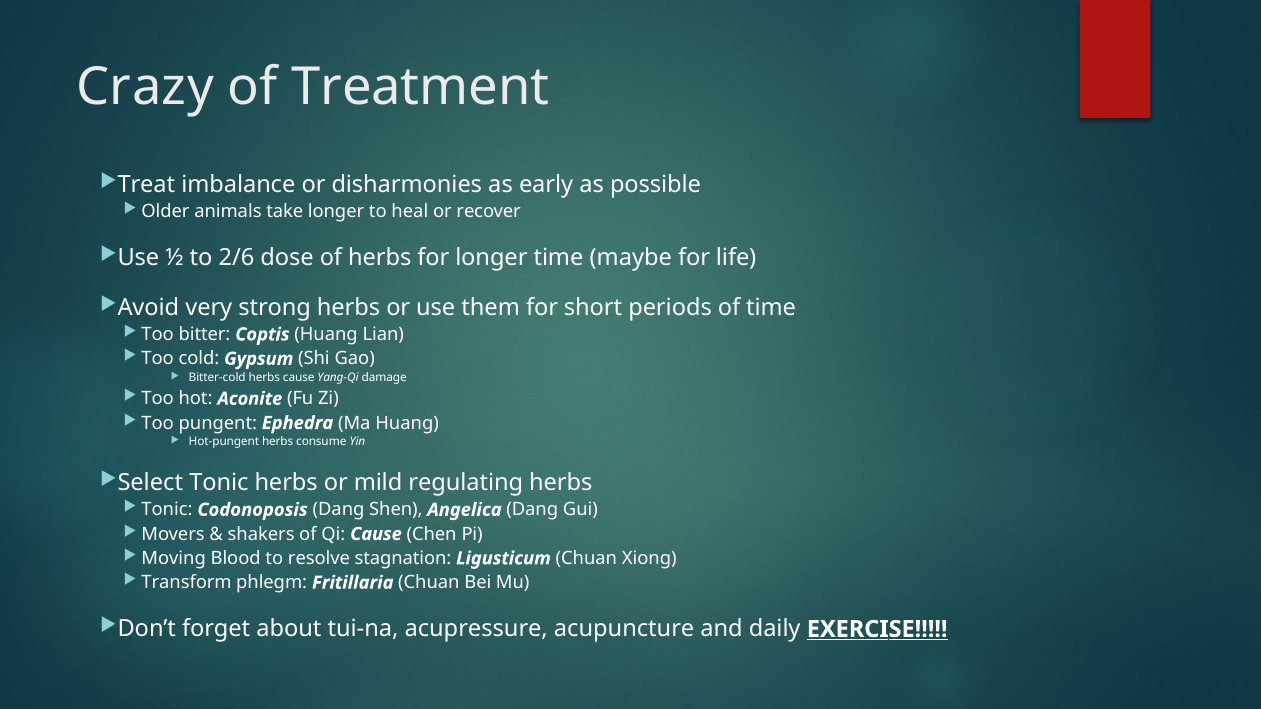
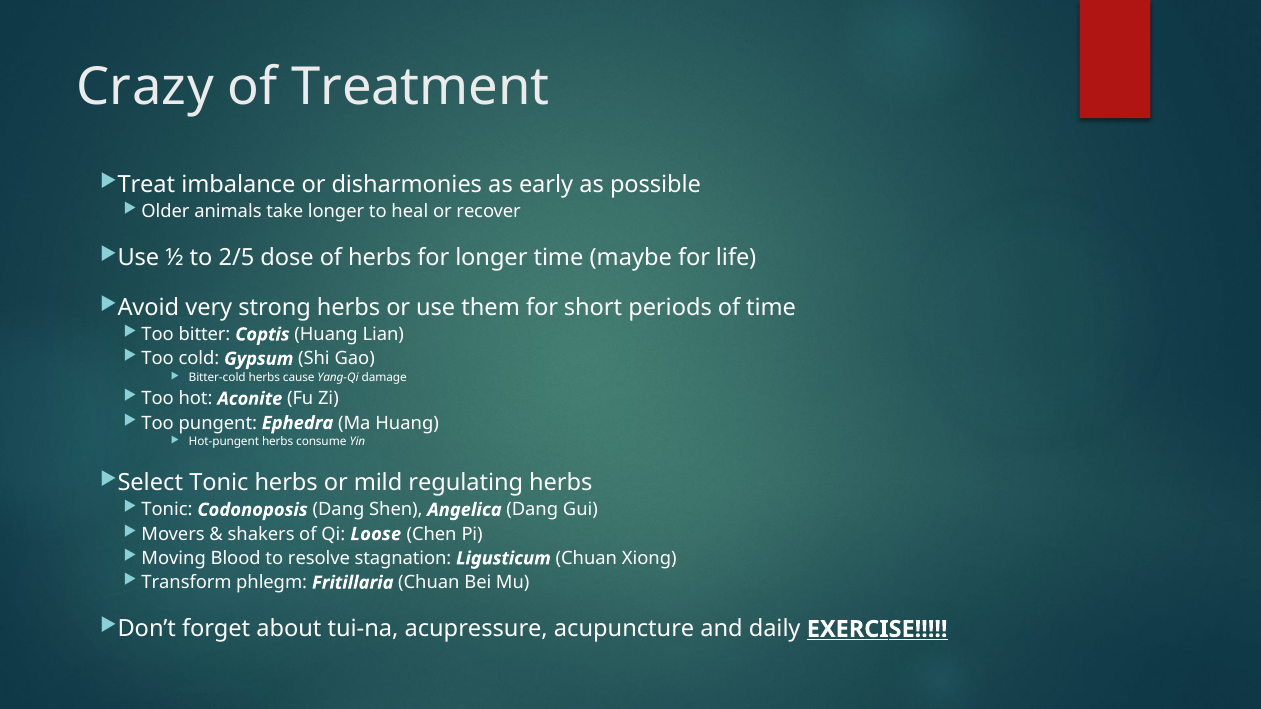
2/6: 2/6 -> 2/5 (236, 258)
Qi Cause: Cause -> Loose (376, 534)
